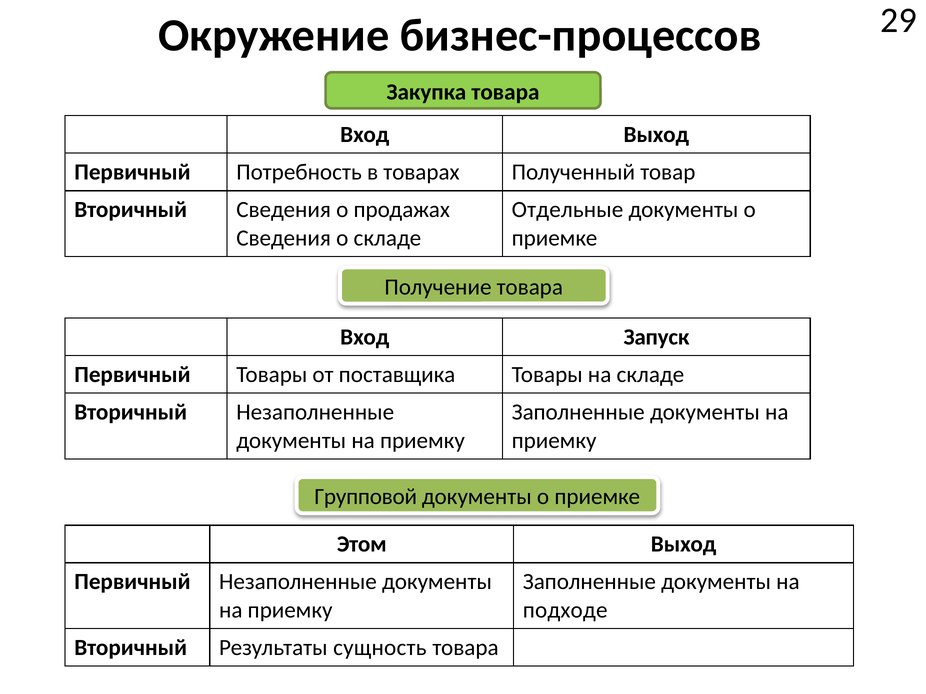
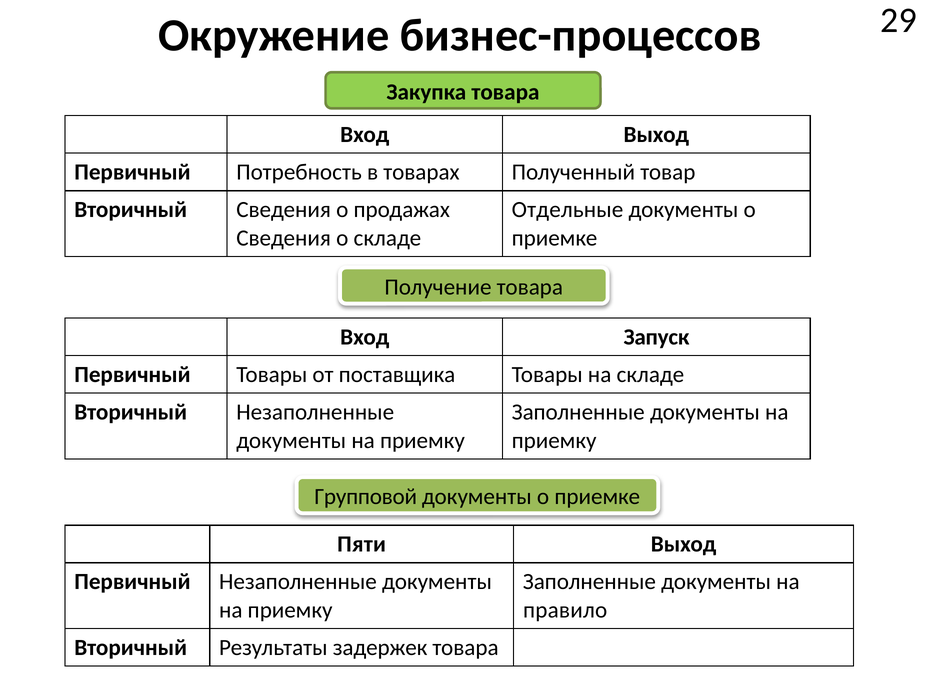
Этом: Этом -> Пяти (362, 545)
подходе: подходе -> правило (565, 610)
сущность: сущность -> задержек (380, 648)
